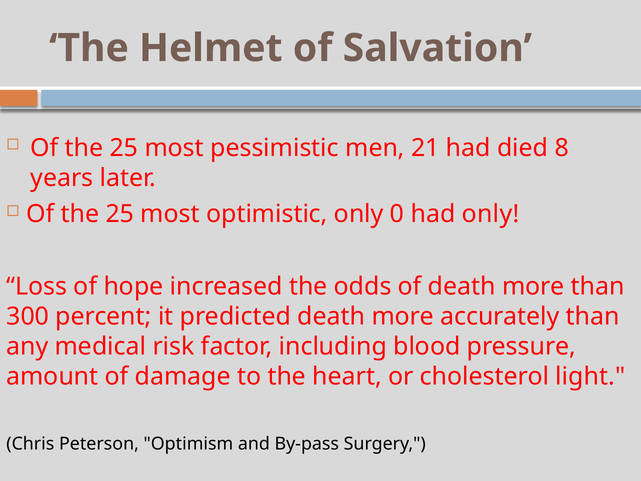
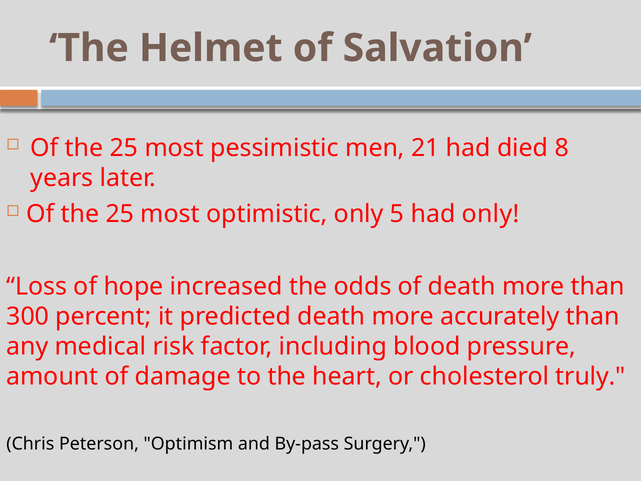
0: 0 -> 5 (397, 214)
light: light -> truly (590, 376)
